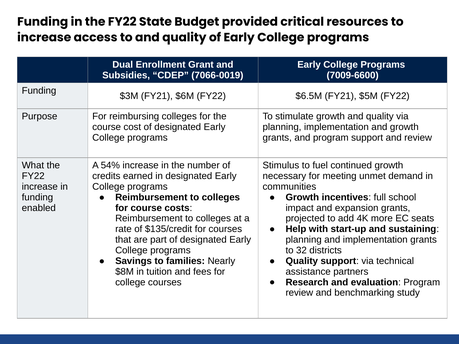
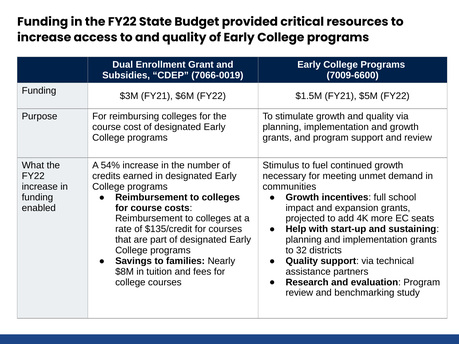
$6.5M: $6.5M -> $1.5M (309, 96)
